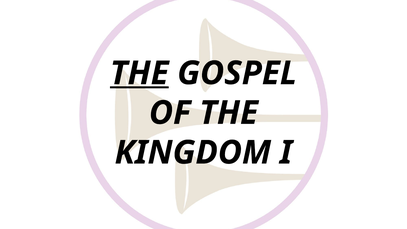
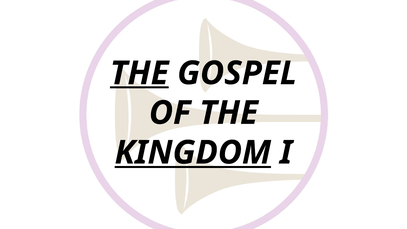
KINGDOM underline: none -> present (193, 153)
